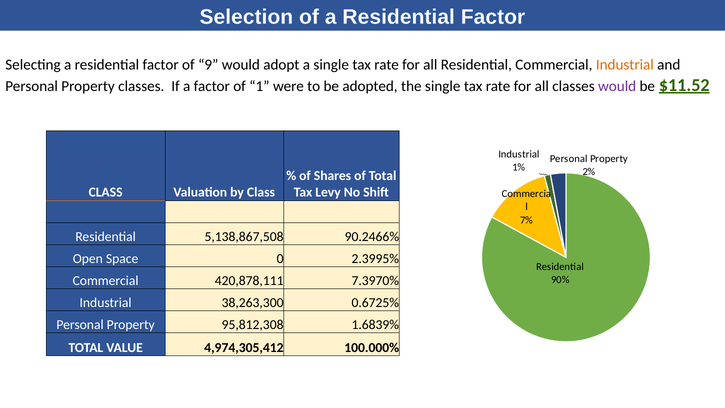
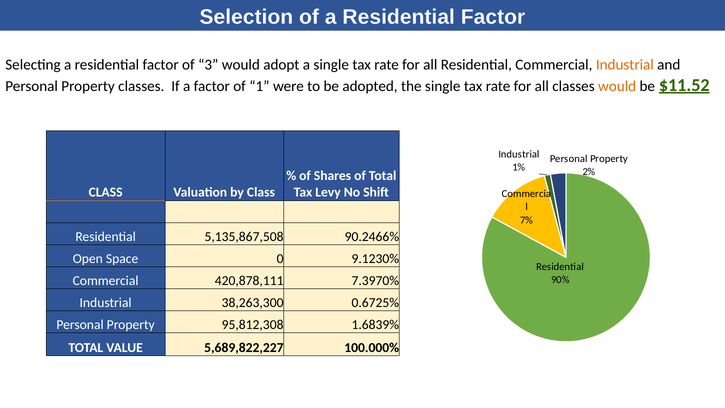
9: 9 -> 3 (208, 65)
would colour: purple -> orange (617, 86)
5,138,867,508: 5,138,867,508 -> 5,135,867,508 (244, 236)
2.3995%: 2.3995% -> 9.1230% (375, 258)
4,974,305,412: 4,974,305,412 -> 5,689,822,227 (244, 348)
